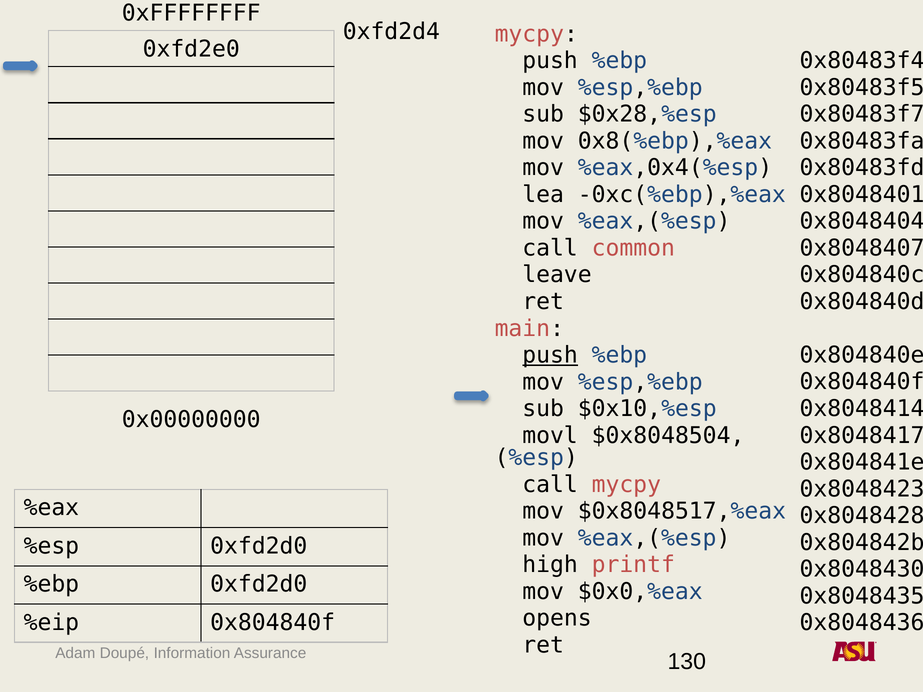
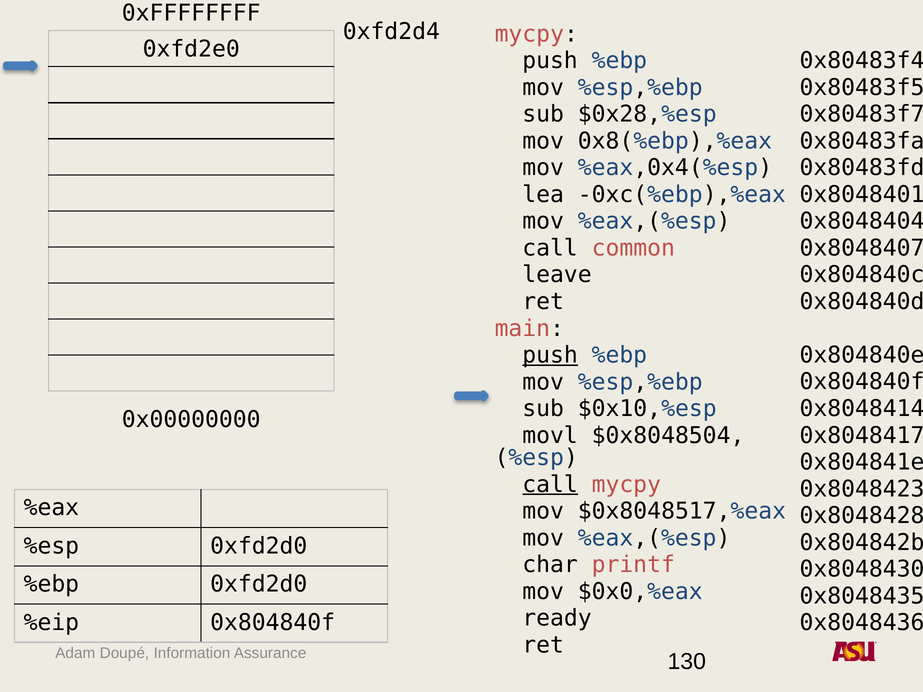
call underline: none -> present (550, 485)
high: high -> char (550, 565)
opens: opens -> ready (557, 618)
